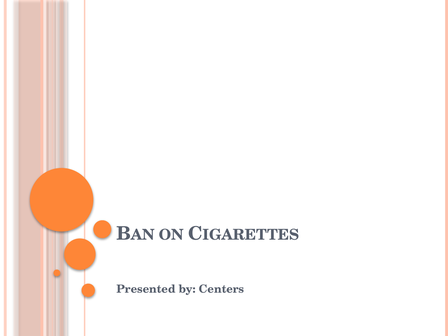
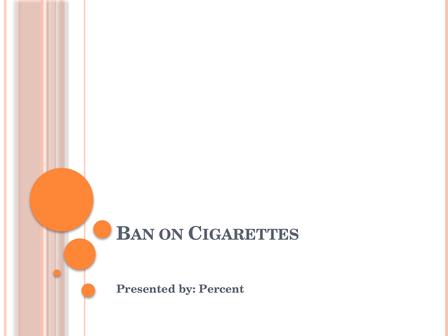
Centers: Centers -> Percent (222, 289)
